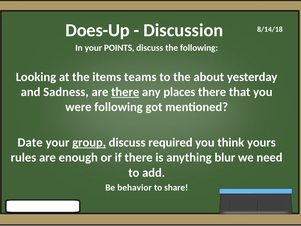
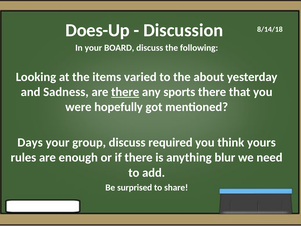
POINTS: POINTS -> BOARD (119, 48)
teams: teams -> varied (140, 77)
places: places -> sports (179, 92)
were following: following -> hopefully (119, 107)
Date: Date -> Days (30, 142)
group underline: present -> none (89, 142)
behavior: behavior -> surprised (135, 187)
